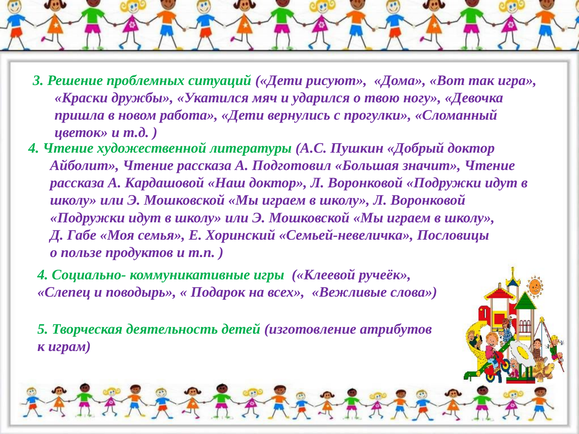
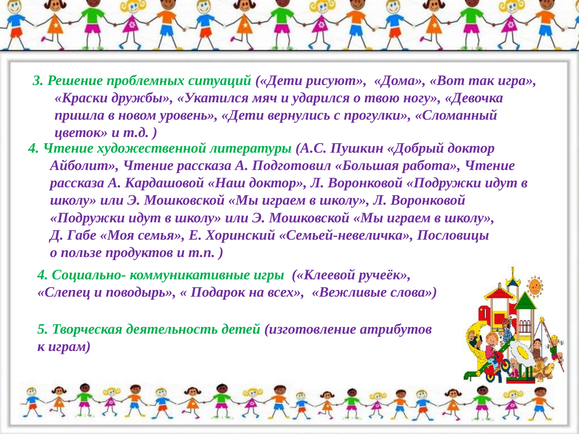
работа: работа -> уровень (189, 115)
значит: значит -> работа (432, 166)
